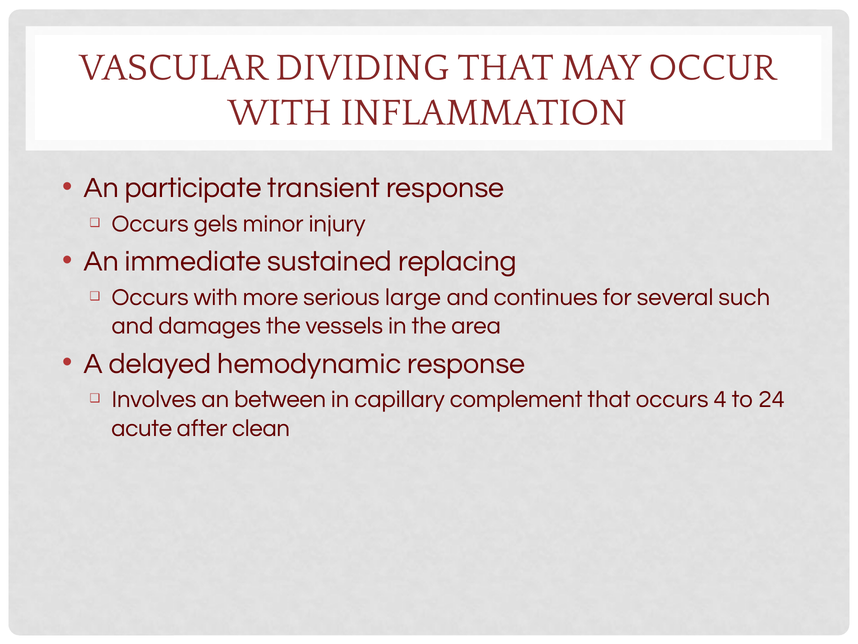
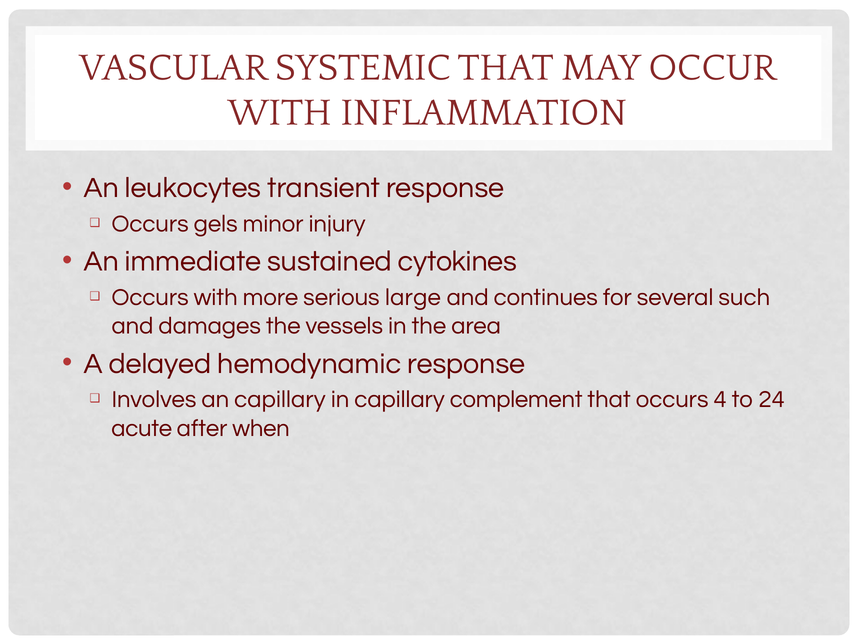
DIVIDING: DIVIDING -> SYSTEMIC (363, 67)
participate: participate -> leukocytes (193, 188)
replacing: replacing -> cytokines (457, 261)
an between: between -> capillary (280, 399)
clean: clean -> when (261, 428)
